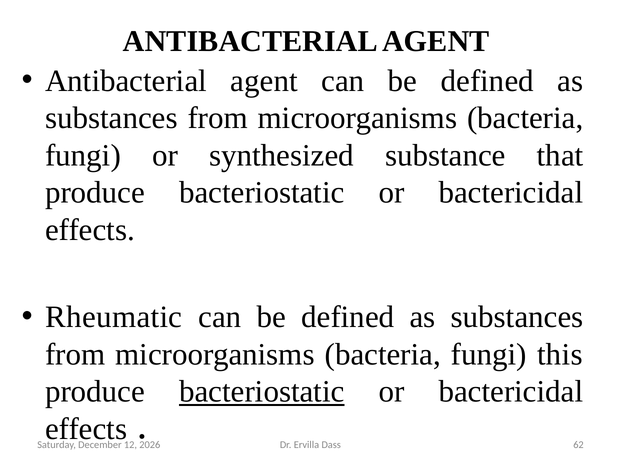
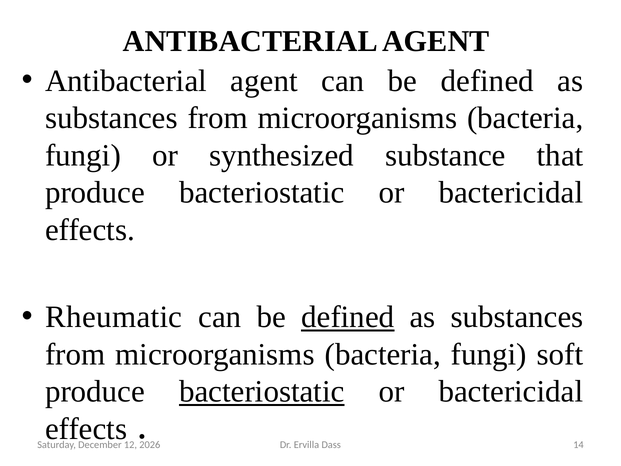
defined underline: none -> present (348, 317)
this: this -> soft (560, 354)
62: 62 -> 14 (578, 445)
